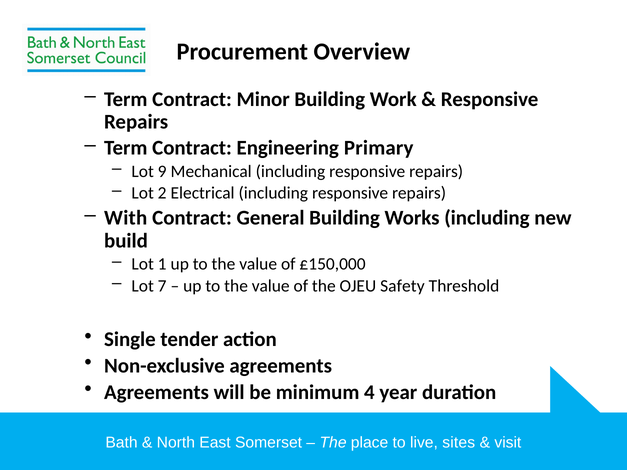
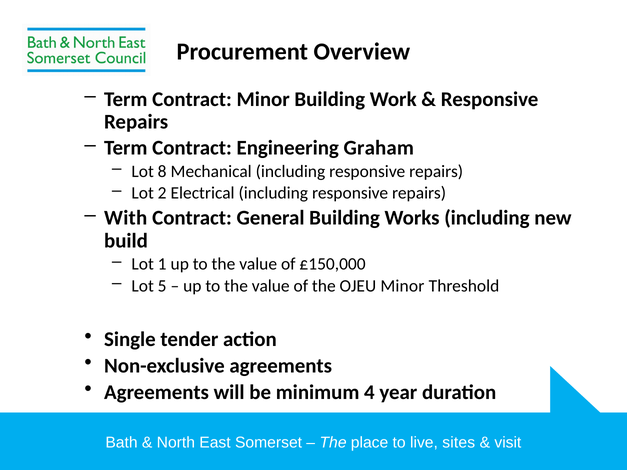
Primary: Primary -> Graham (379, 148)
9: 9 -> 8 (162, 171)
7: 7 -> 5 (162, 286)
OJEU Safety: Safety -> Minor (402, 286)
